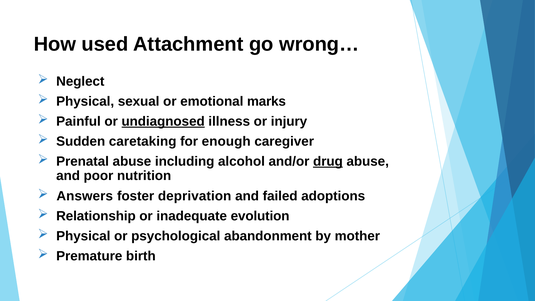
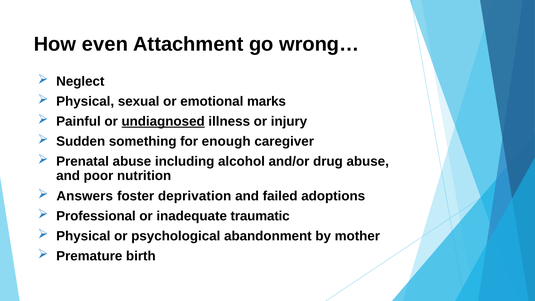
used: used -> even (105, 44)
caretaking: caretaking -> something (143, 141)
drug underline: present -> none (328, 161)
Relationship: Relationship -> Professional (96, 216)
evolution: evolution -> traumatic (260, 216)
